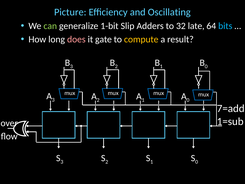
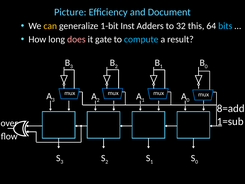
Oscillating: Oscillating -> Document (169, 12)
can colour: light green -> yellow (50, 26)
Slip: Slip -> Inst (128, 26)
late: late -> this (196, 26)
compute colour: yellow -> light blue (141, 39)
7=add: 7=add -> 8=add (231, 108)
